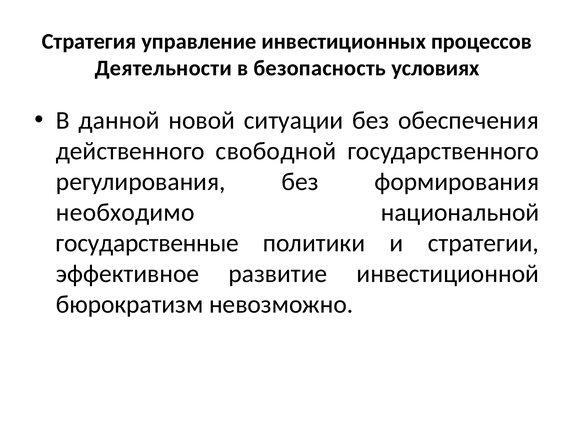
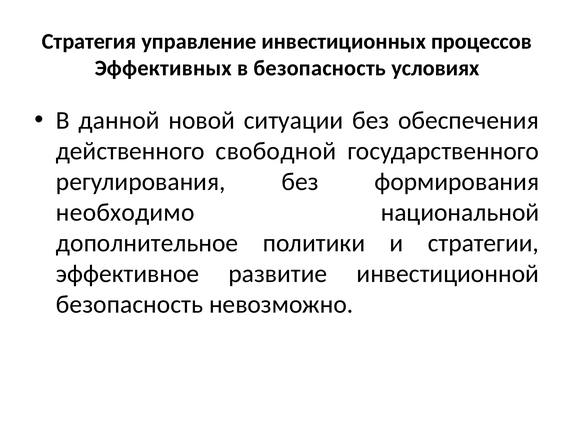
Деятельности: Деятельности -> Эффективных (163, 68)
государственные: государственные -> дополнительное (147, 243)
бюрократизм: бюрократизм -> безопасность (130, 304)
